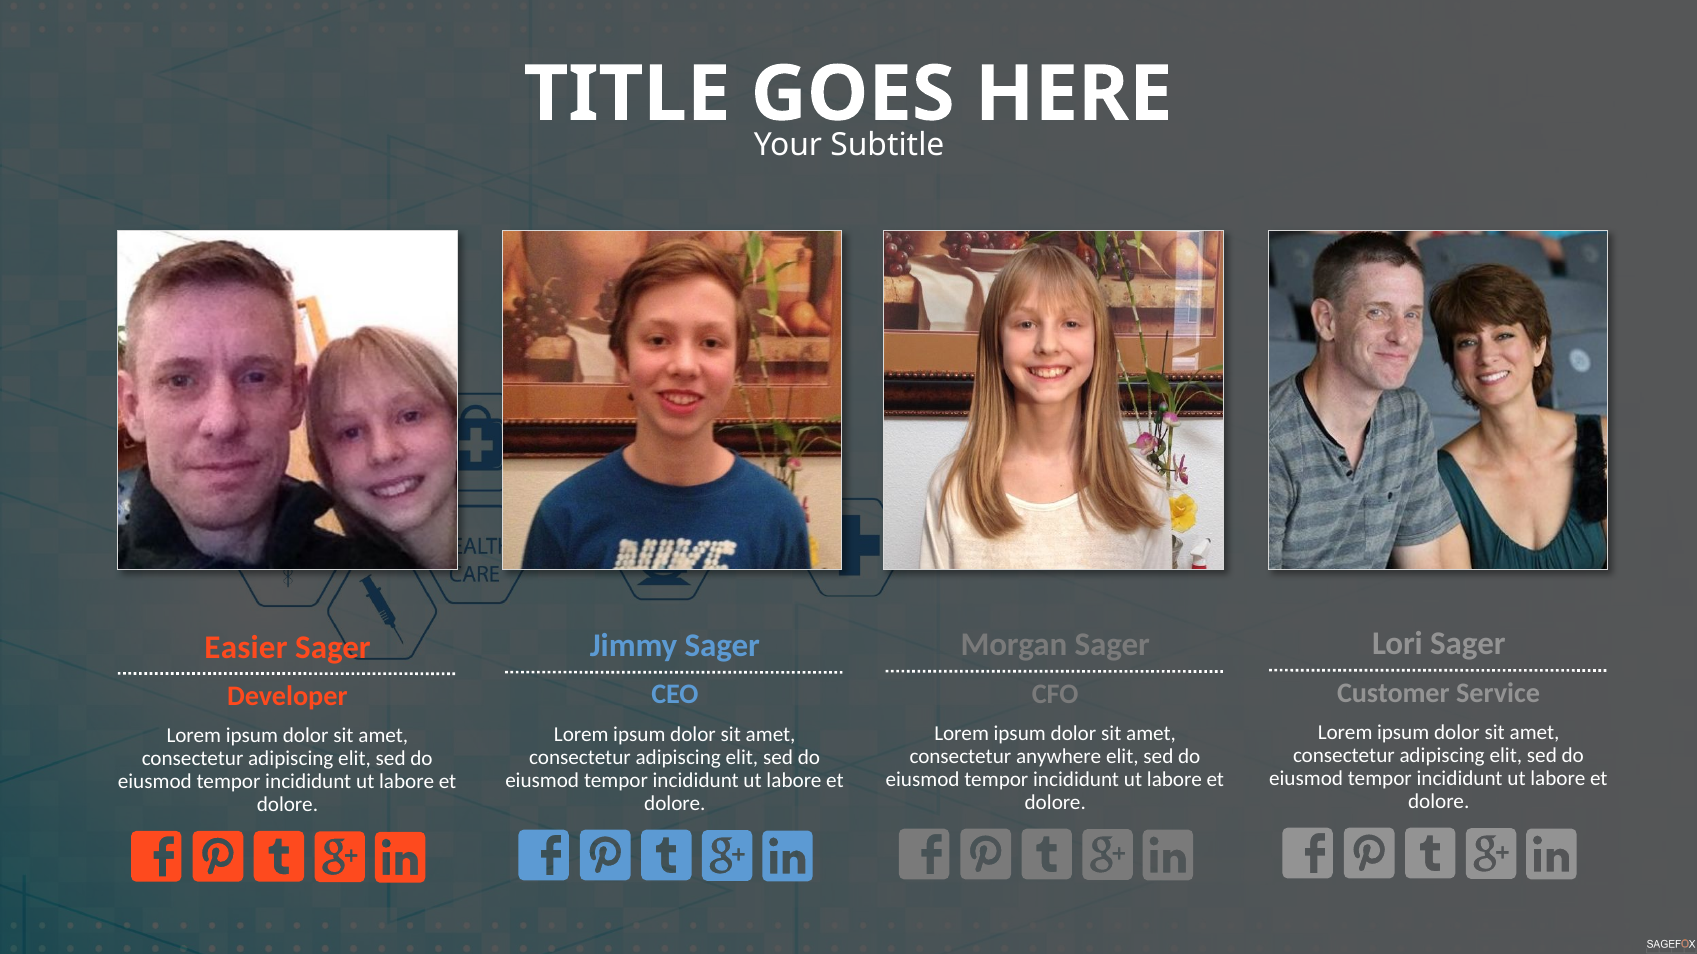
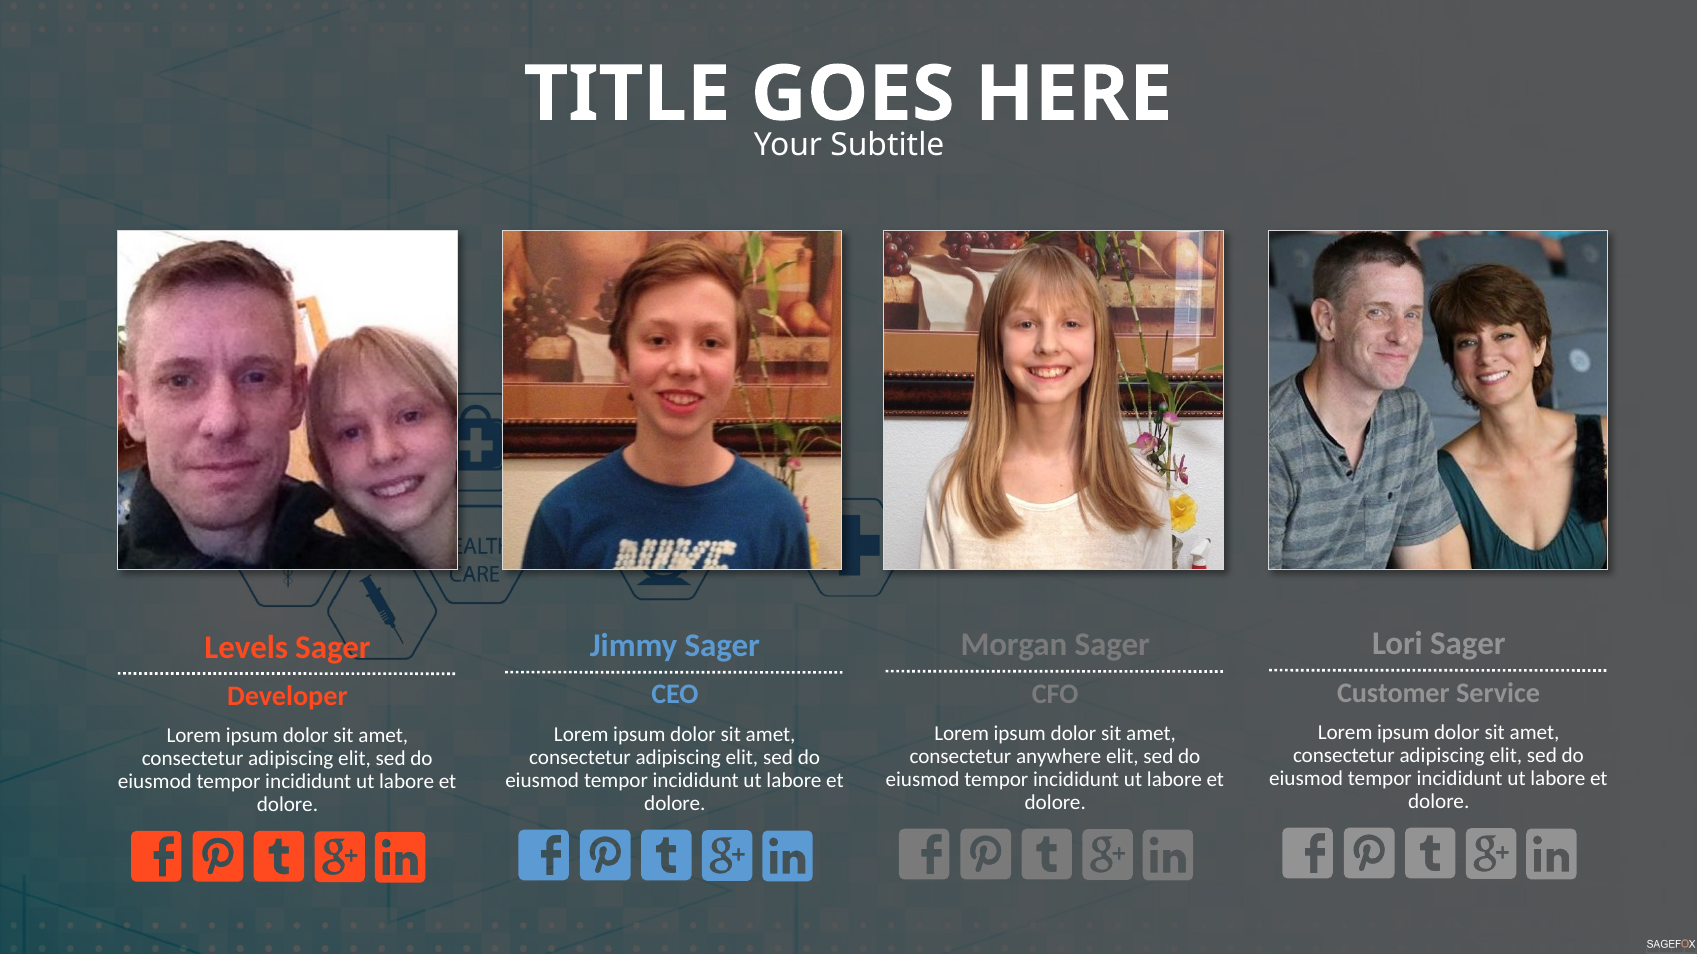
Easier: Easier -> Levels (246, 648)
